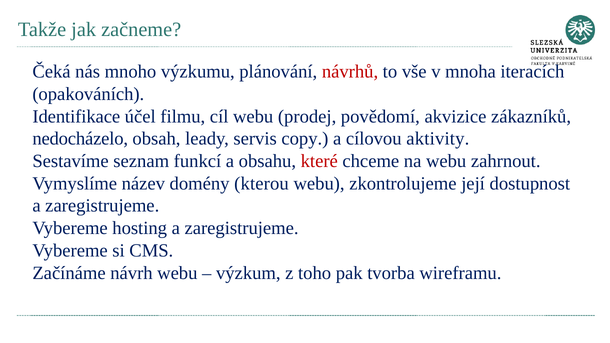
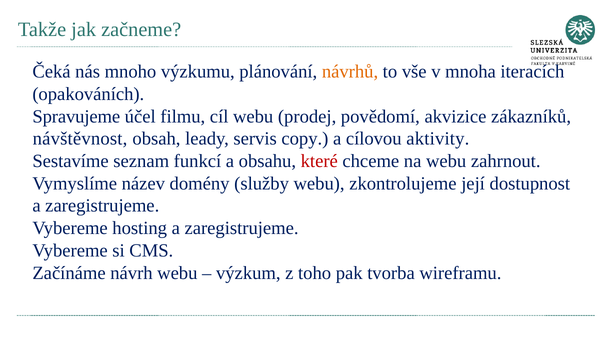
návrhů colour: red -> orange (350, 72)
Identifikace: Identifikace -> Spravujeme (76, 116)
nedocházelo: nedocházelo -> návštěvnost (80, 139)
kterou: kterou -> služby (262, 184)
